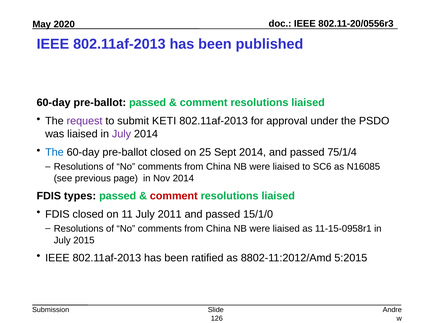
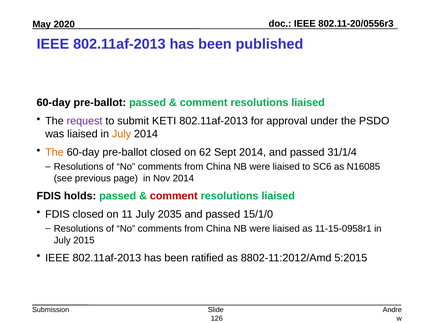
July colour: purple -> orange (122, 134)
The colour: blue -> orange (54, 152)
25: 25 -> 62 (205, 152)
75/1/4: 75/1/4 -> 31/1/4 (342, 152)
types: types -> holds (80, 196)
2011: 2011 -> 2035 (170, 214)
